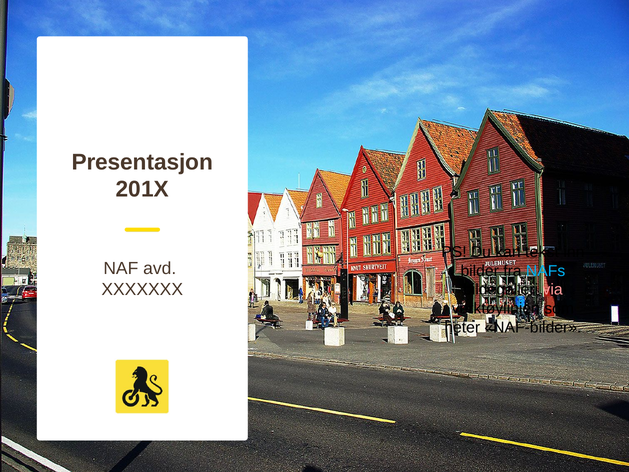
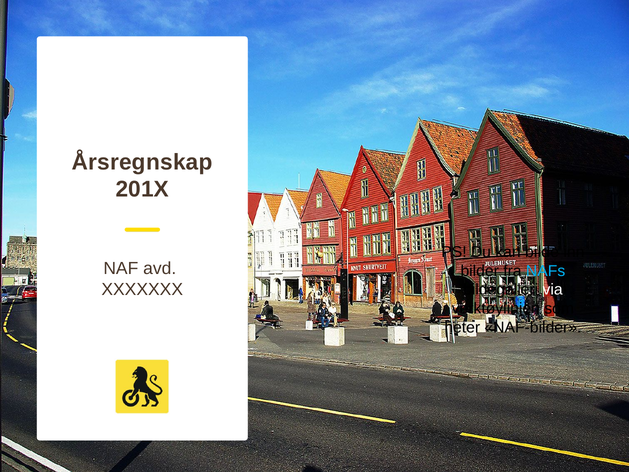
Presentasjon: Presentasjon -> Årsregnskap (142, 162)
tekst: tekst -> bilde (542, 252)
via colour: pink -> white (553, 290)
